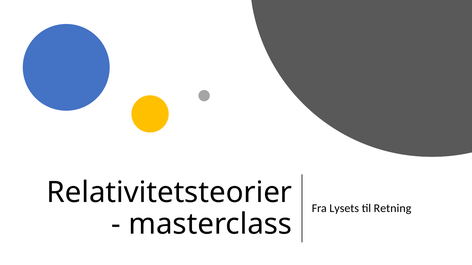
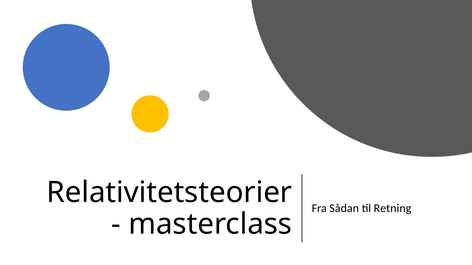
Lysets: Lysets -> Sådan (344, 209)
